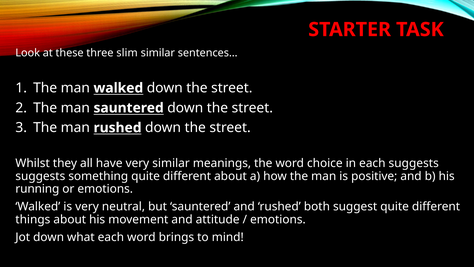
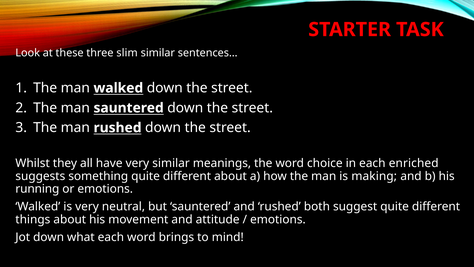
each suggests: suggests -> enriched (414, 163)
positive: positive -> making (374, 176)
